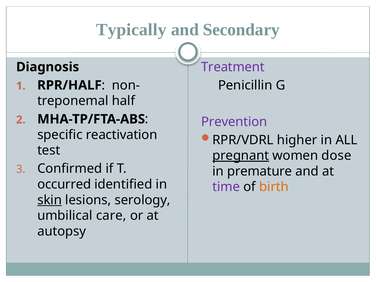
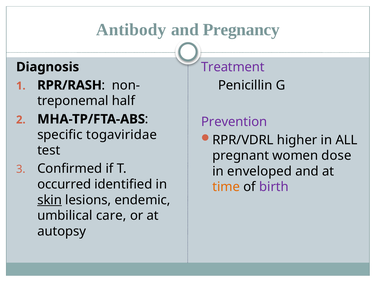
Typically: Typically -> Antibody (131, 30)
Secondary: Secondary -> Pregnancy (241, 30)
RPR/HALF: RPR/HALF -> RPR/RASH (70, 85)
reactivation: reactivation -> togaviridae (122, 135)
pregnant underline: present -> none (241, 156)
premature: premature -> enveloped (260, 171)
time colour: purple -> orange (226, 187)
birth colour: orange -> purple (274, 187)
serology: serology -> endemic (143, 200)
